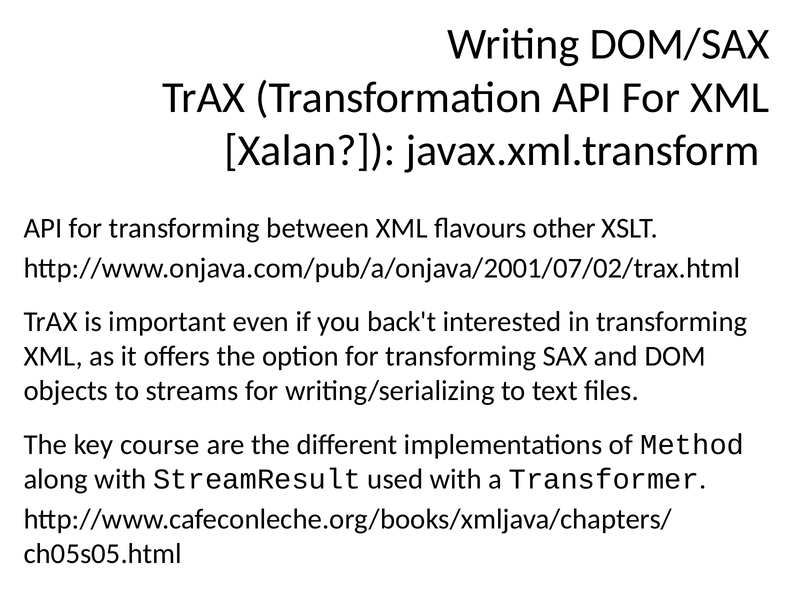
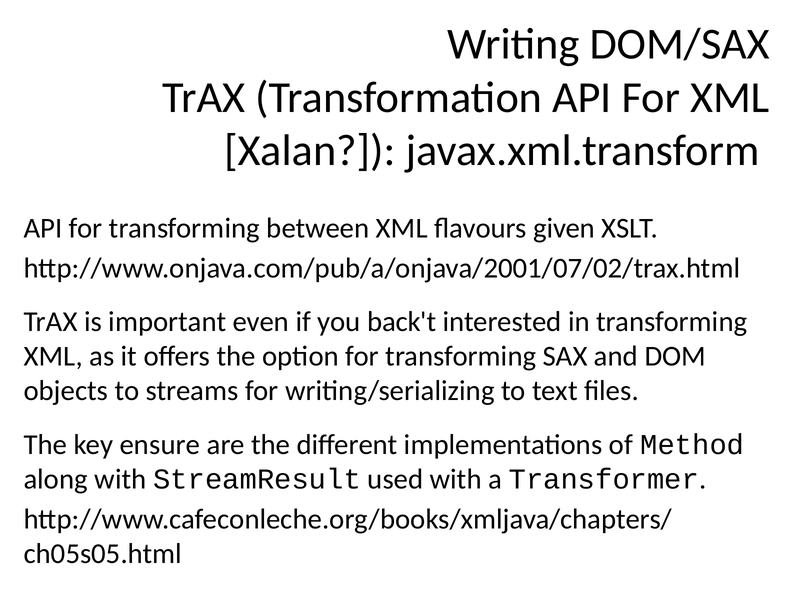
other: other -> given (564, 228)
course: course -> ensure (160, 445)
